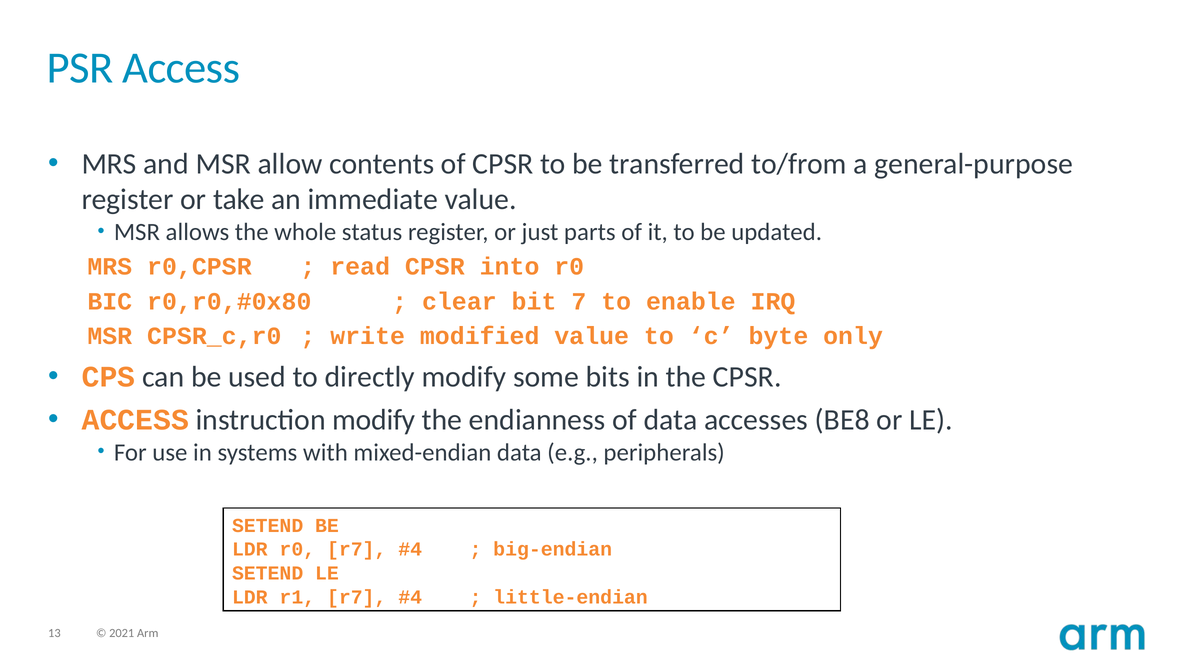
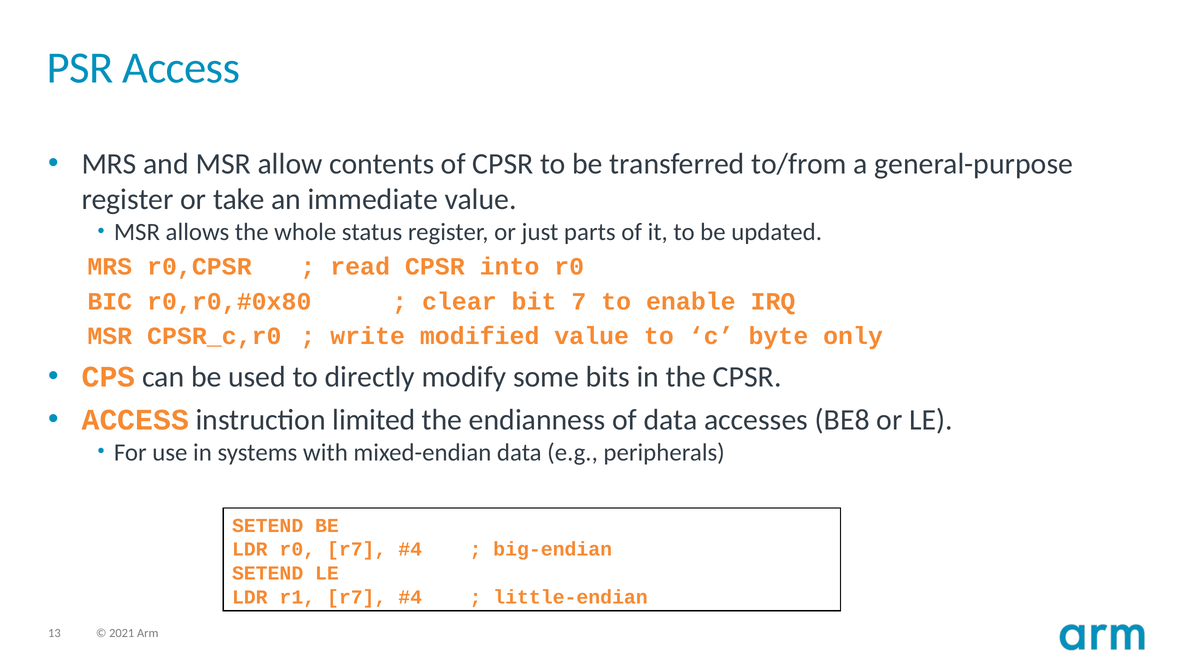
instruction modify: modify -> limited (374, 420)
